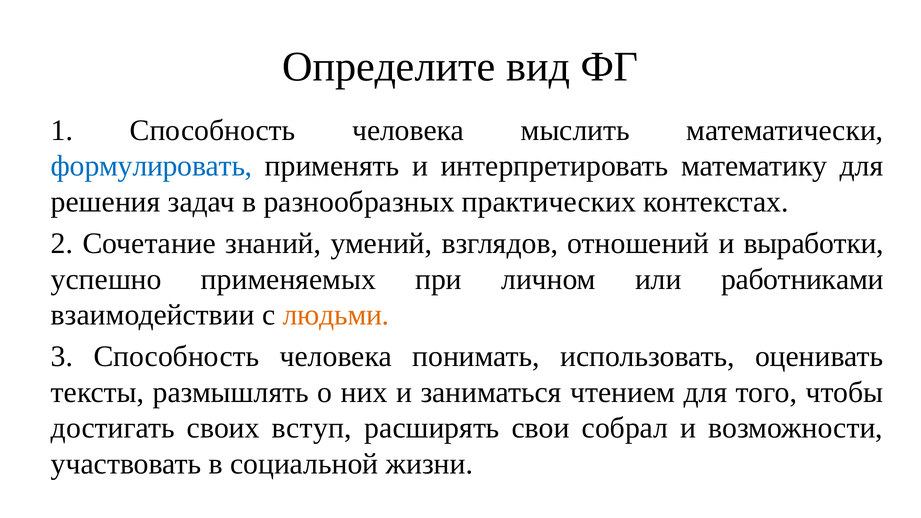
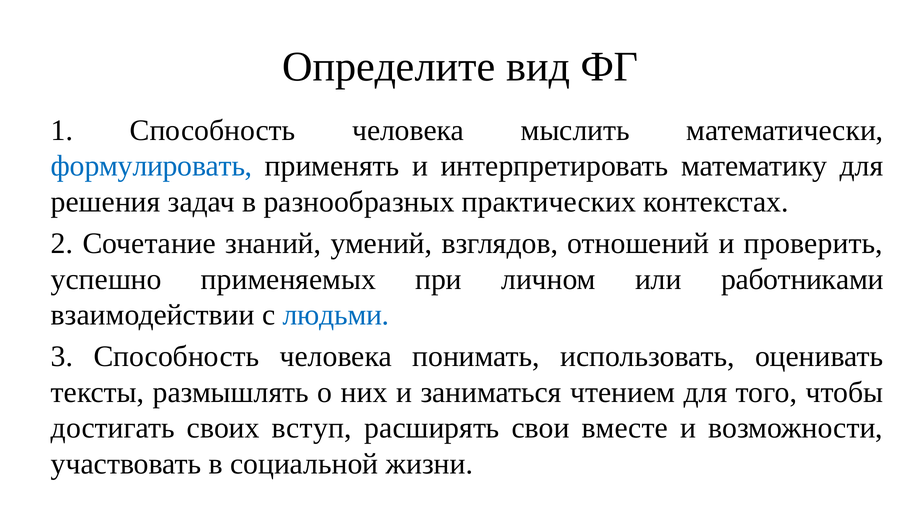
выработки: выработки -> проверить (813, 244)
людьми colour: orange -> blue (336, 315)
собрал: собрал -> вместе (625, 428)
